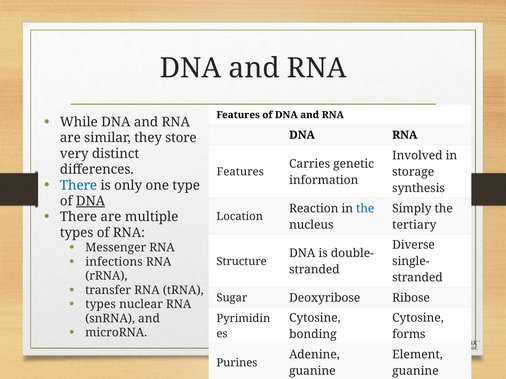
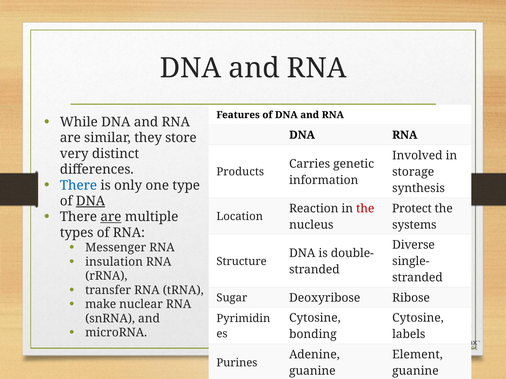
Features: Features -> Products (240, 172)
the colour: blue -> red (365, 209)
Simply: Simply -> Protect (412, 209)
are underline: none -> present (111, 217)
tertiary: tertiary -> systems (414, 225)
infections: infections -> insulation (114, 262)
types: types -> make (101, 305)
forms: forms -> labels (409, 335)
